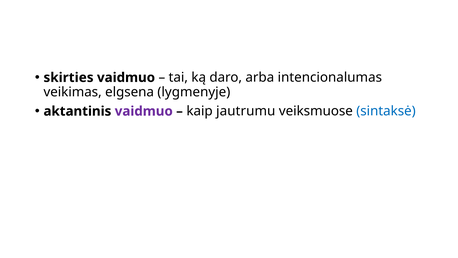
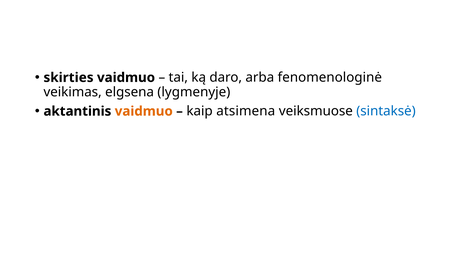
intencionalumas: intencionalumas -> fenomenologinė (330, 77)
vaidmuo colour: purple -> orange (144, 111)
jautrumu: jautrumu -> atsimena (246, 111)
